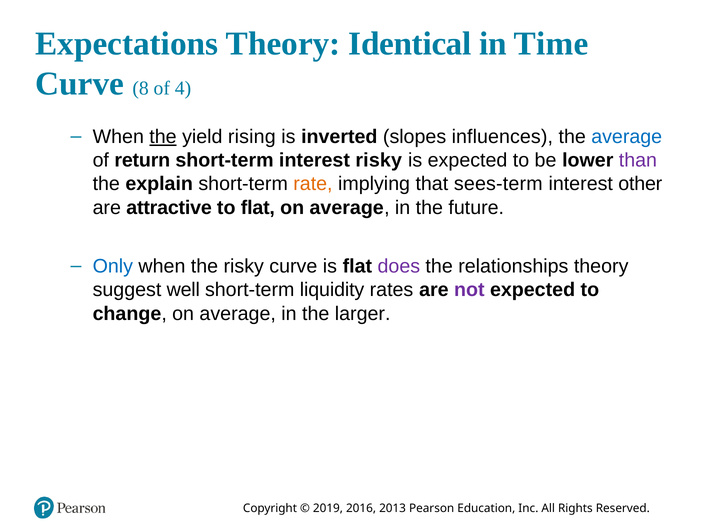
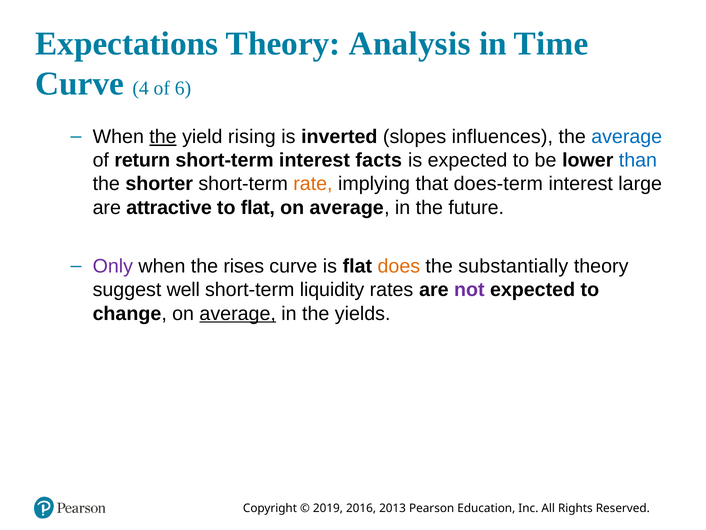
Identical: Identical -> Analysis (410, 44)
8: 8 -> 4 (141, 88)
4: 4 -> 6 (183, 88)
interest risky: risky -> facts (379, 160)
than colour: purple -> blue (638, 160)
explain: explain -> shorter (159, 184)
sees-term: sees-term -> does-term (498, 184)
other: other -> large (640, 184)
Only colour: blue -> purple (113, 266)
the risky: risky -> rises (244, 266)
does colour: purple -> orange (399, 266)
relationships: relationships -> substantially (513, 266)
average underline: none -> present (238, 313)
larger: larger -> yields (363, 313)
